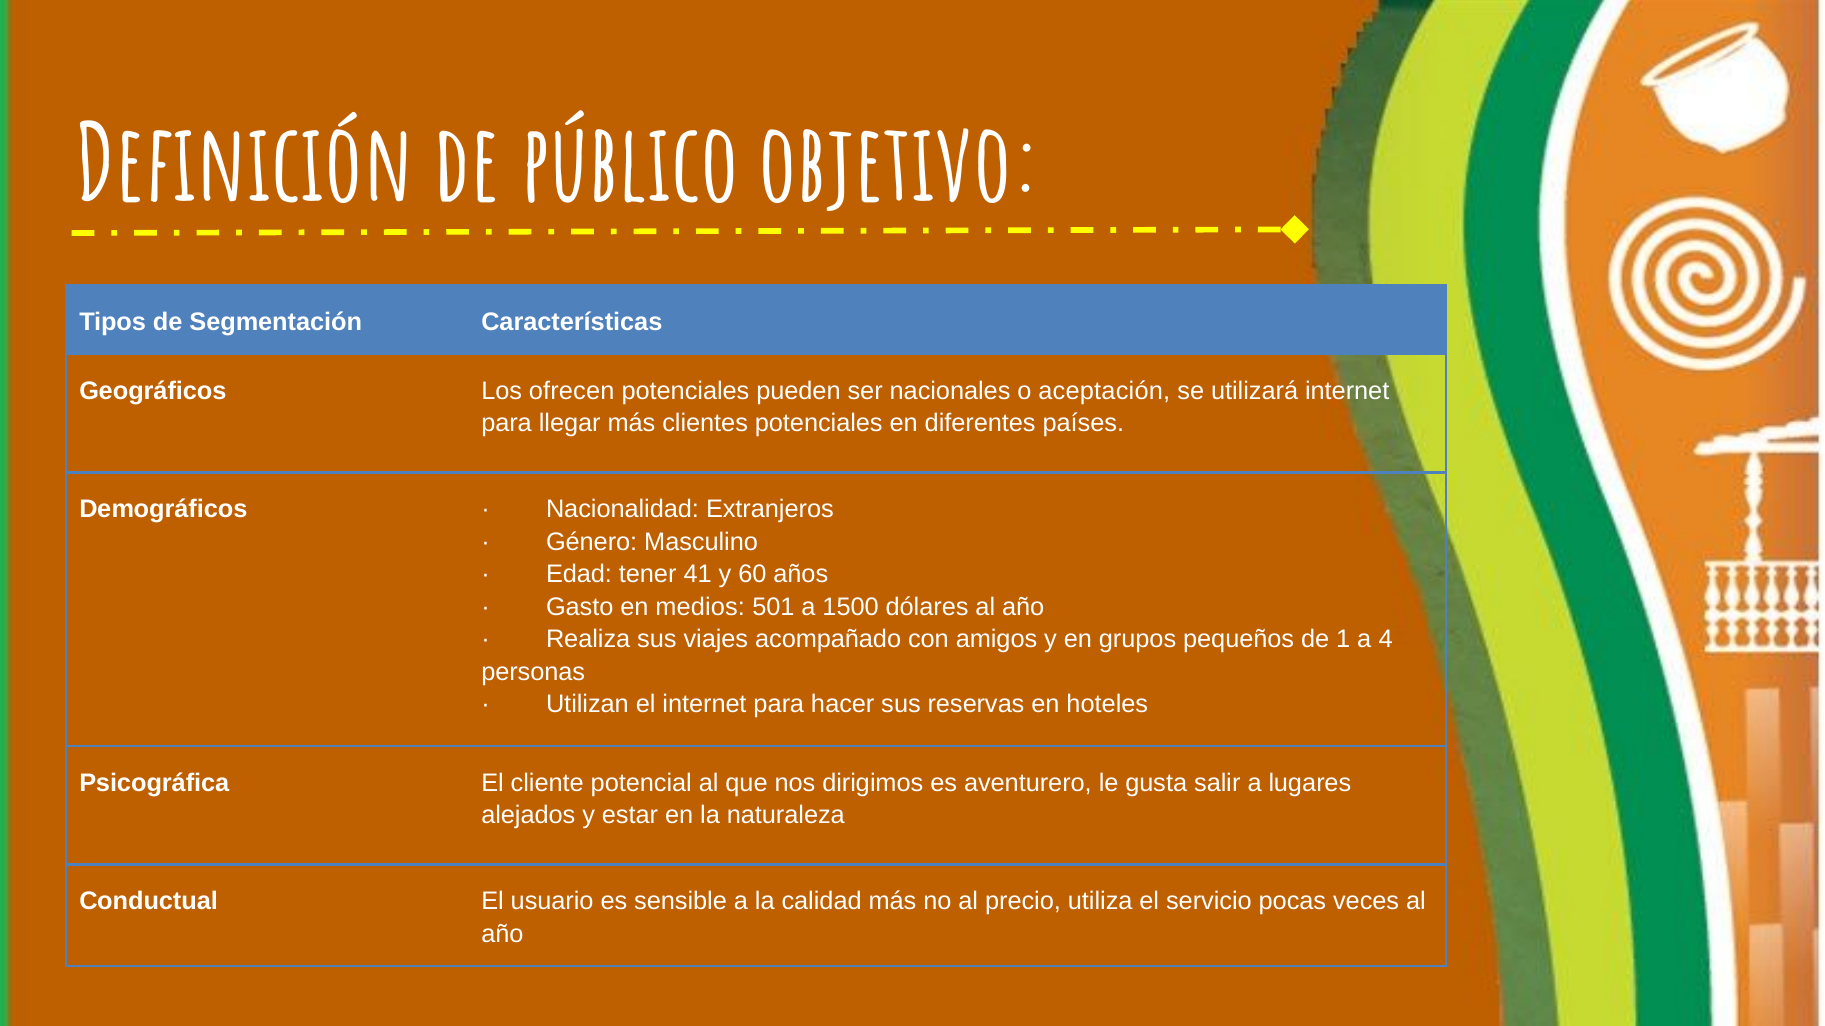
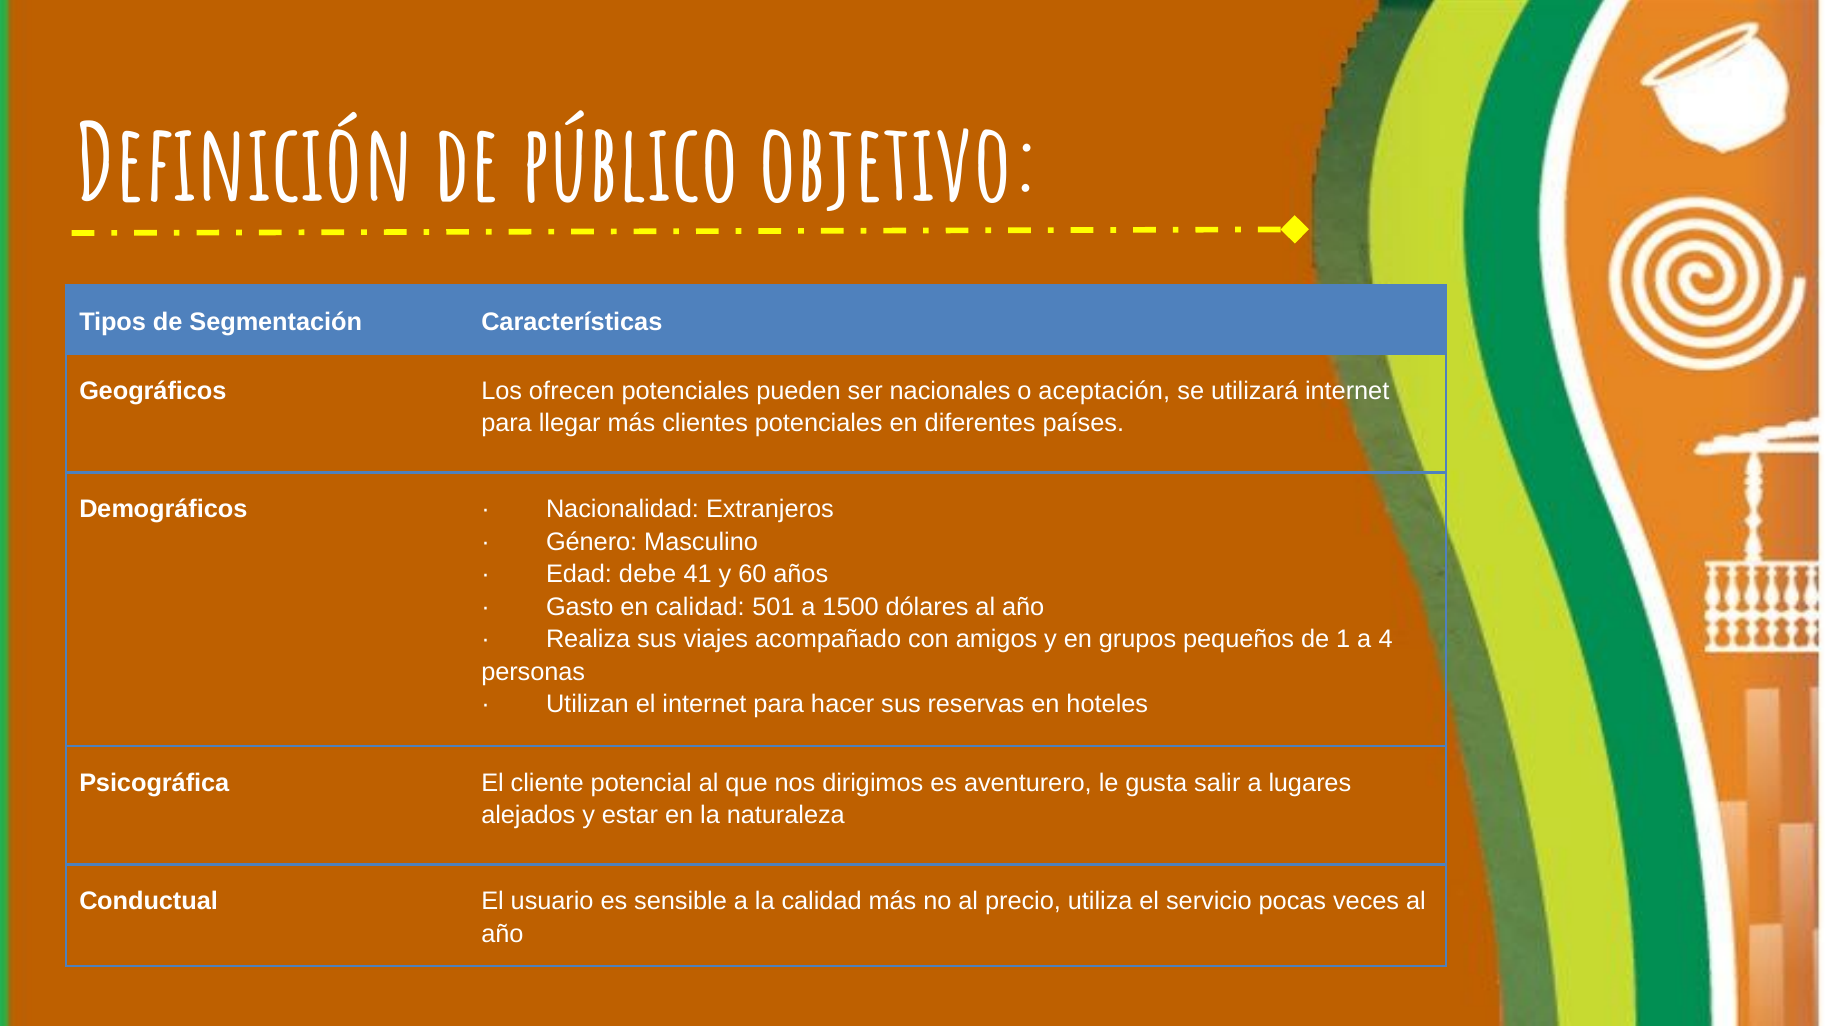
tener: tener -> debe (648, 575)
en medios: medios -> calidad (700, 607)
